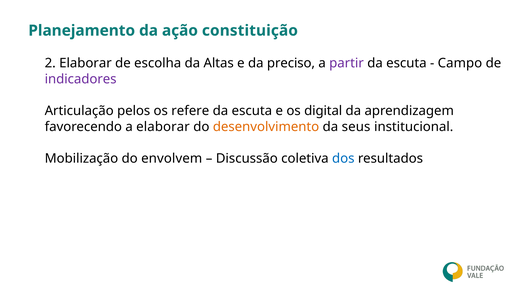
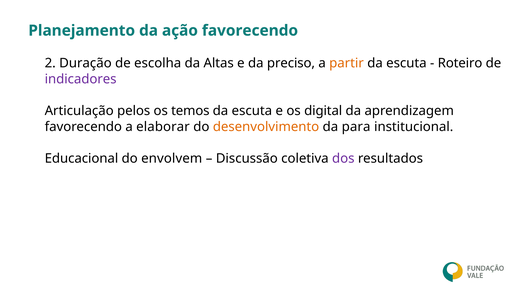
ação constituição: constituição -> favorecendo (250, 31)
2 Elaborar: Elaborar -> Duração (85, 63)
partir colour: purple -> orange (347, 63)
Campo: Campo -> Roteiro (460, 63)
refere: refere -> temos (190, 111)
seus: seus -> para (356, 127)
Mobilização: Mobilização -> Educacional (81, 158)
dos colour: blue -> purple (343, 158)
